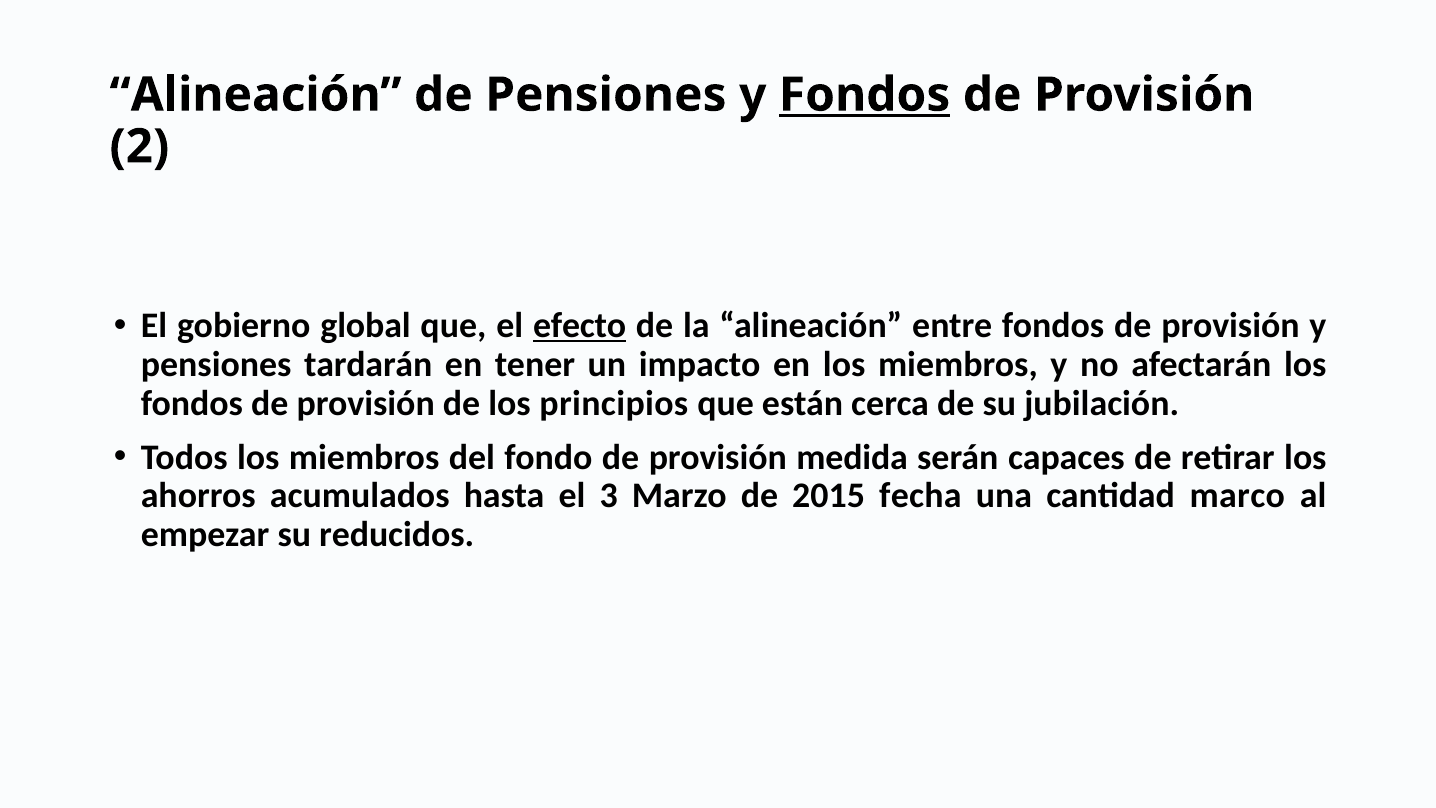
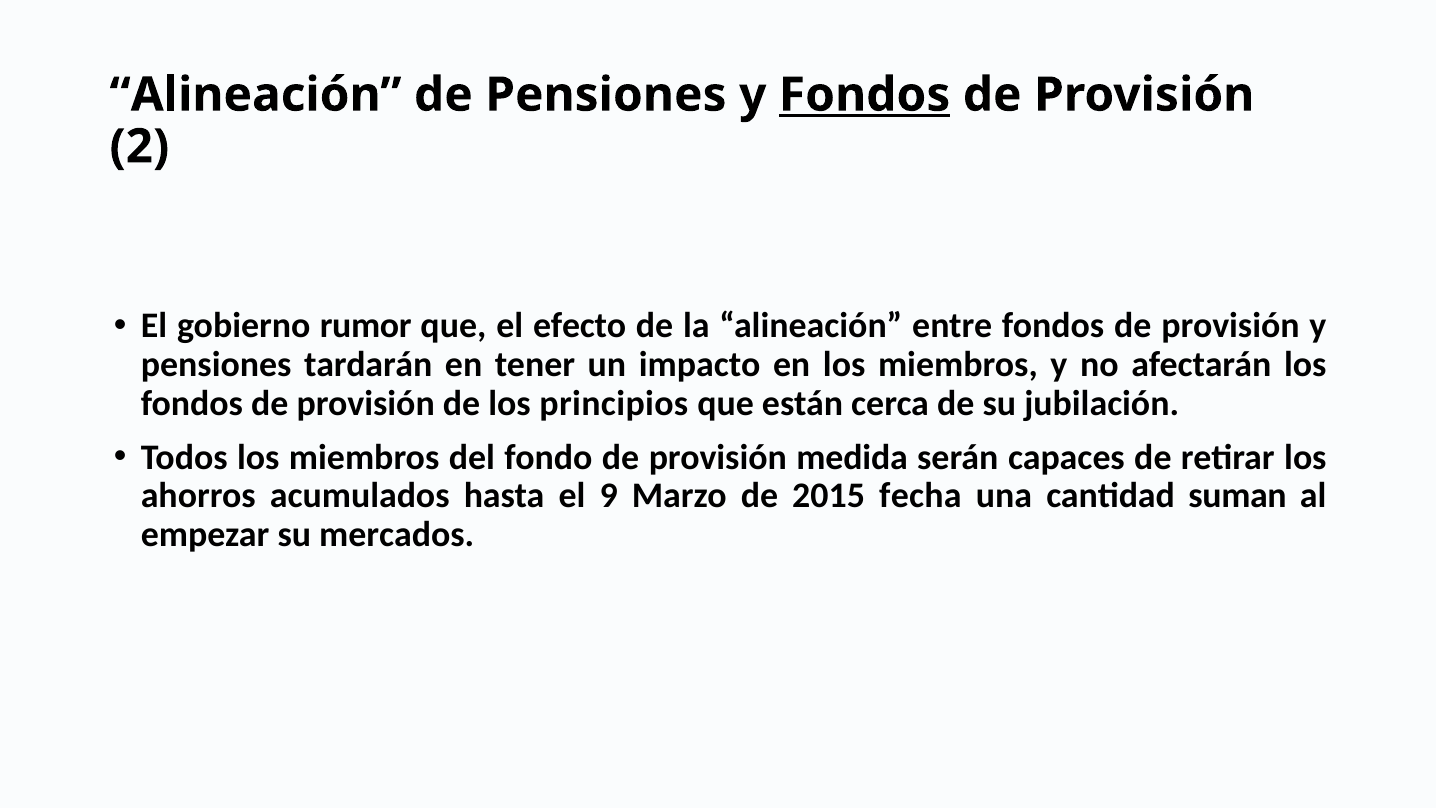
global: global -> rumor (366, 326)
efecto underline: present -> none (580, 326)
3: 3 -> 9 (609, 496)
marco: marco -> suman (1238, 496)
reducidos: reducidos -> mercados (397, 535)
